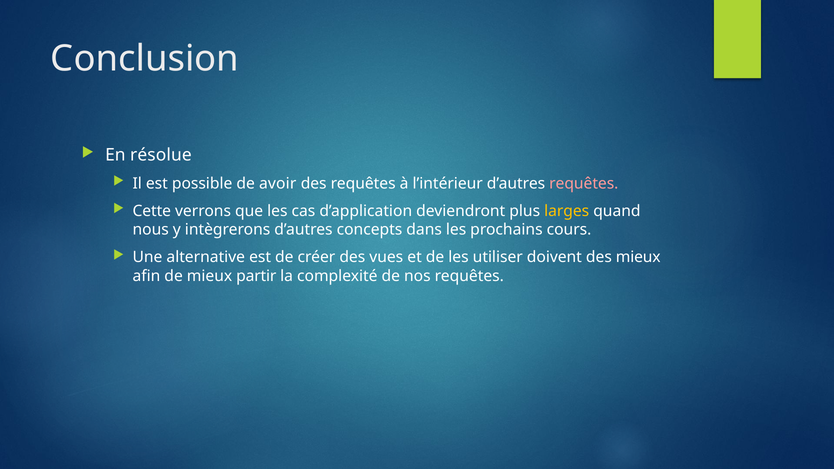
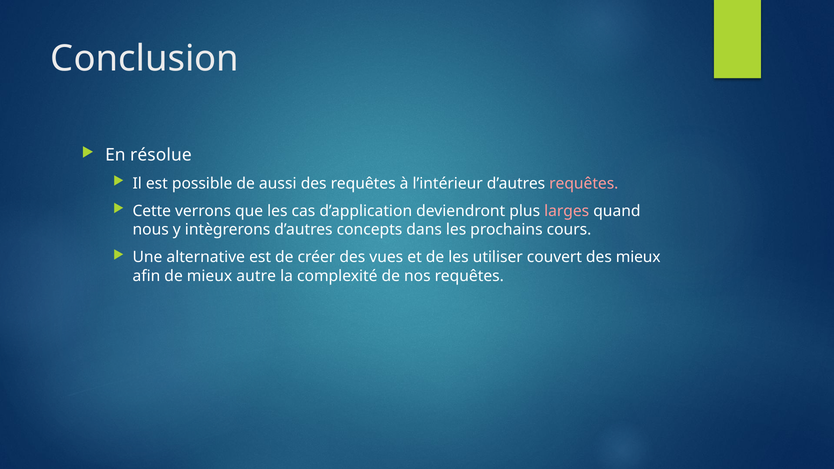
avoir: avoir -> aussi (278, 184)
larges colour: yellow -> pink (567, 211)
doivent: doivent -> couvert (554, 257)
partir: partir -> autre (256, 276)
